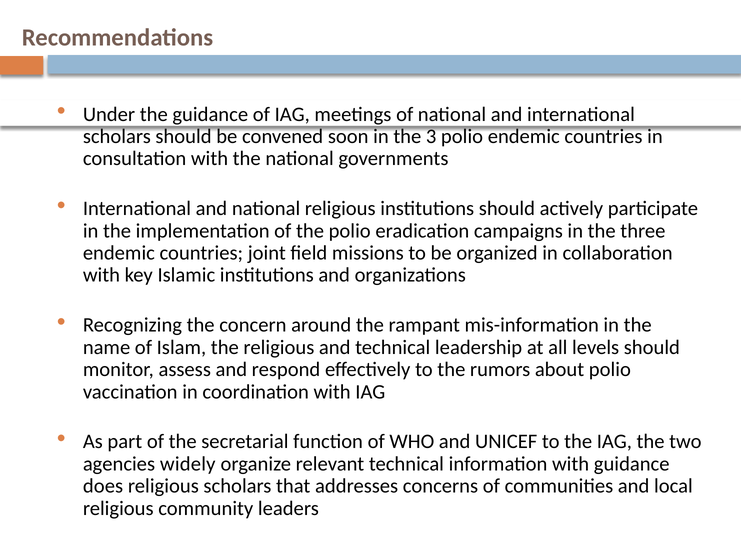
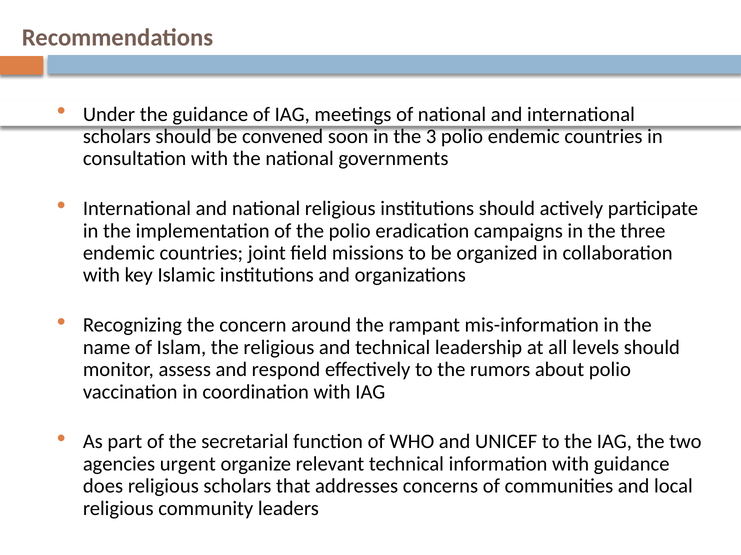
widely: widely -> urgent (188, 464)
